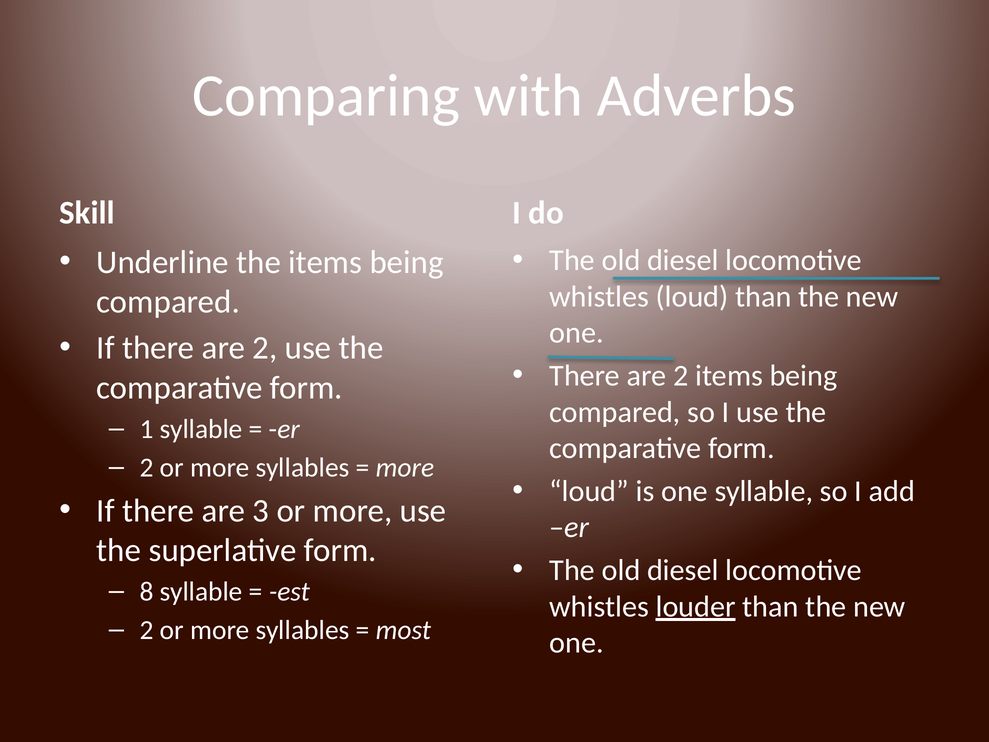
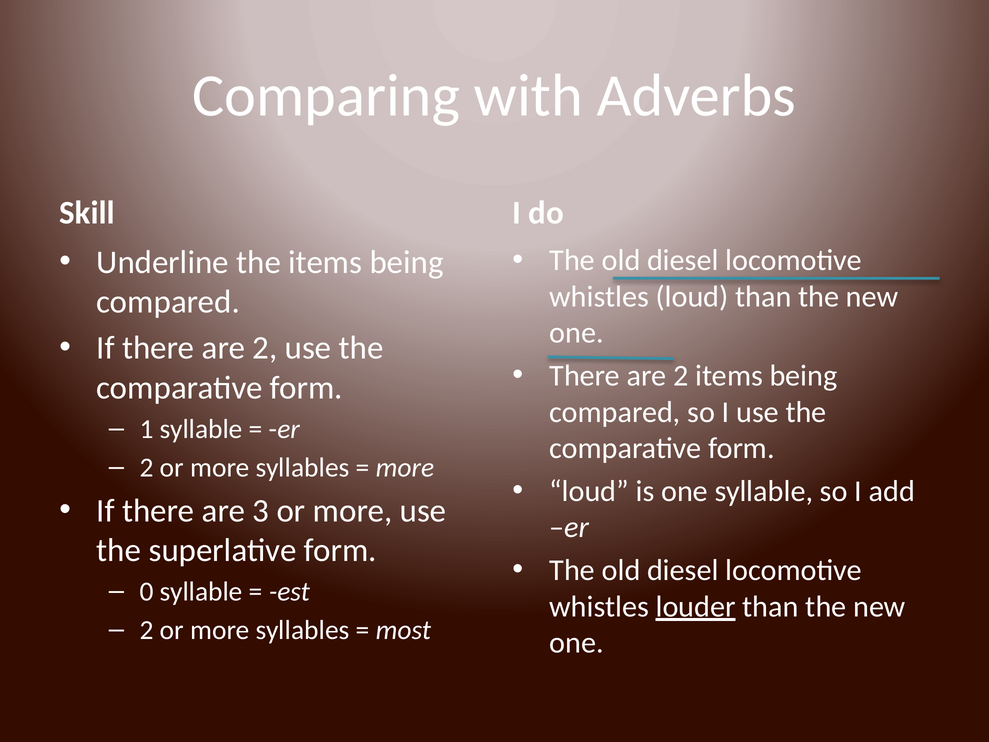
8: 8 -> 0 (147, 592)
